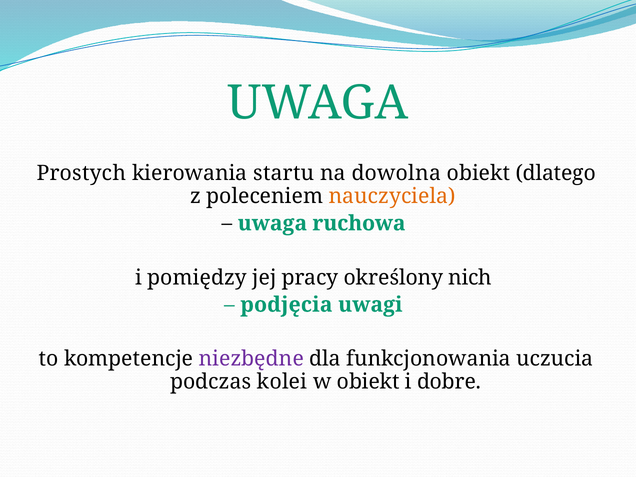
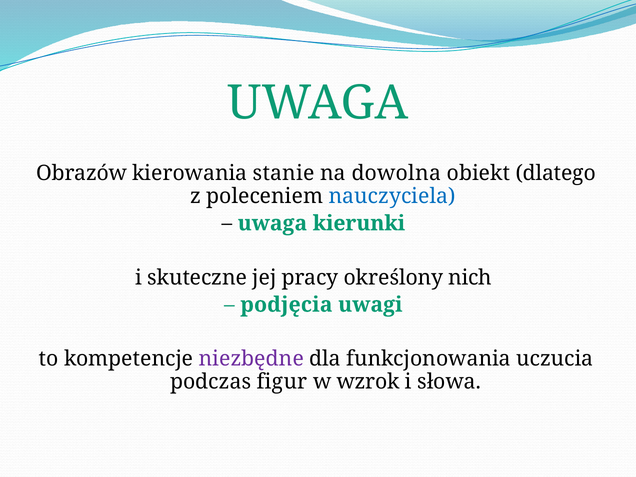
Prostych: Prostych -> Obrazów (82, 173)
startu: startu -> stanie (284, 173)
nauczyciela colour: orange -> blue (392, 196)
ruchowa: ruchowa -> kierunki (359, 223)
pomiędzy: pomiędzy -> skuteczne (197, 278)
kolei: kolei -> figur (282, 382)
w obiekt: obiekt -> wzrok (368, 382)
dobre: dobre -> słowa (449, 382)
